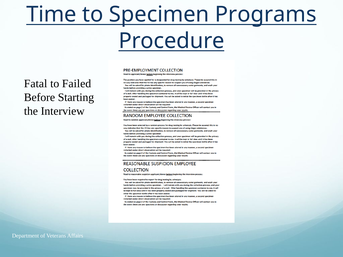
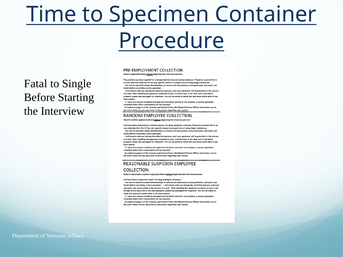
Programs: Programs -> Container (266, 15)
Failed: Failed -> Single (77, 84)
